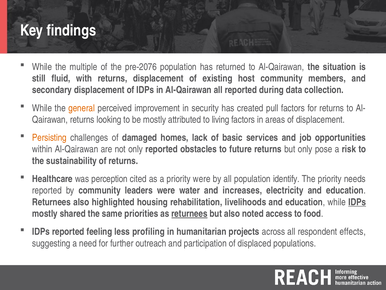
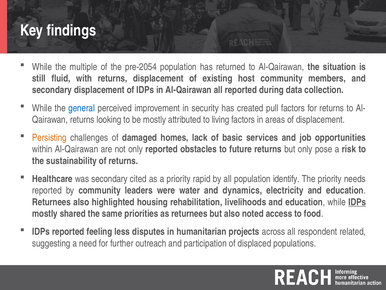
pre-2076: pre-2076 -> pre-2054 (141, 67)
general colour: orange -> blue (82, 108)
was perception: perception -> secondary (109, 179)
priority were: were -> rapid (202, 179)
increases: increases -> dynamics (242, 190)
returnees underline: present -> none (189, 213)
profiling: profiling -> disputes (149, 231)
effects: effects -> related (353, 231)
